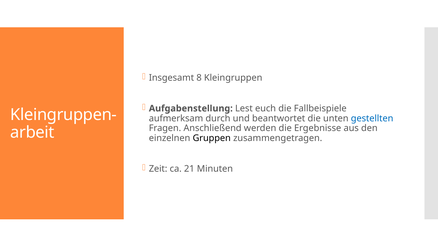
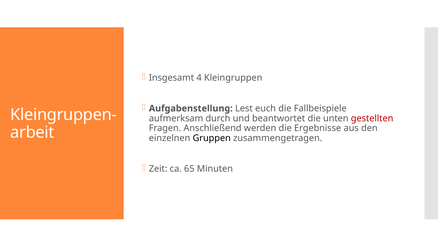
8: 8 -> 4 (199, 78)
gestellten colour: blue -> red (372, 118)
21: 21 -> 65 (189, 168)
